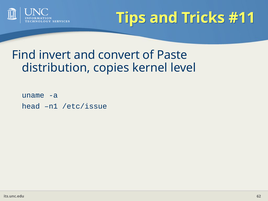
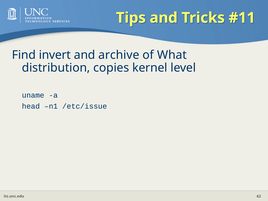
convert: convert -> archive (119, 55)
Paste: Paste -> What (172, 55)
